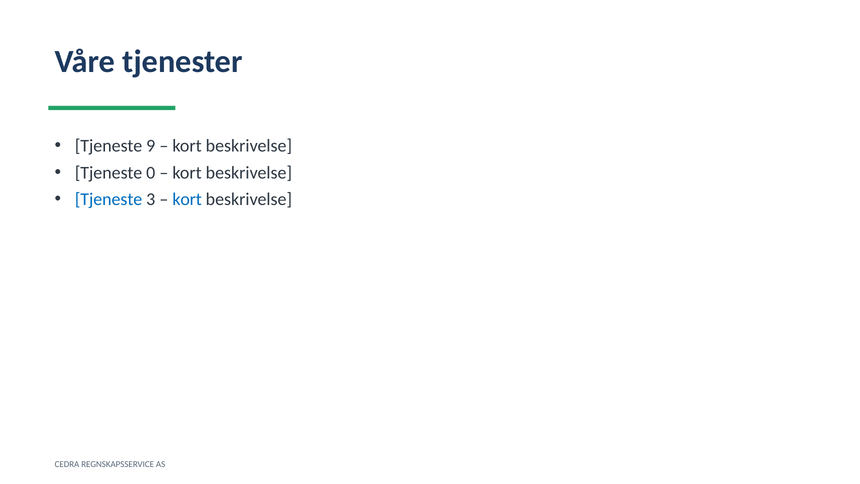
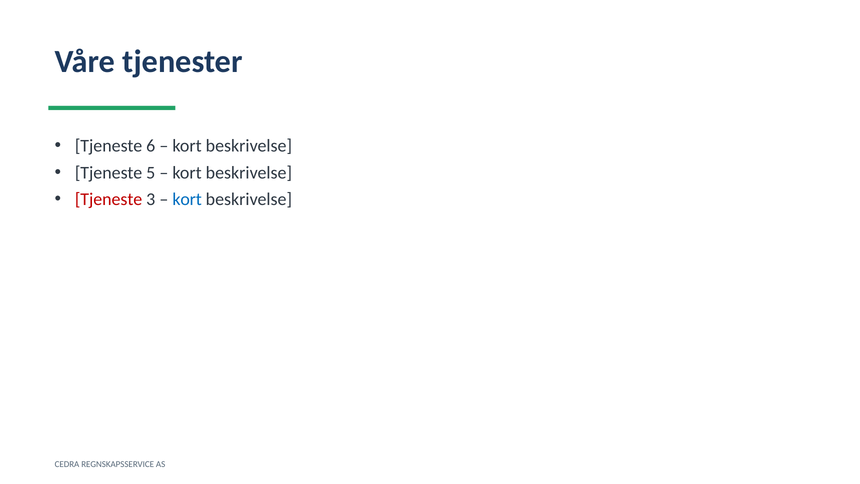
9: 9 -> 6 (151, 146)
0: 0 -> 5 (151, 173)
Tjeneste colour: blue -> red (109, 199)
